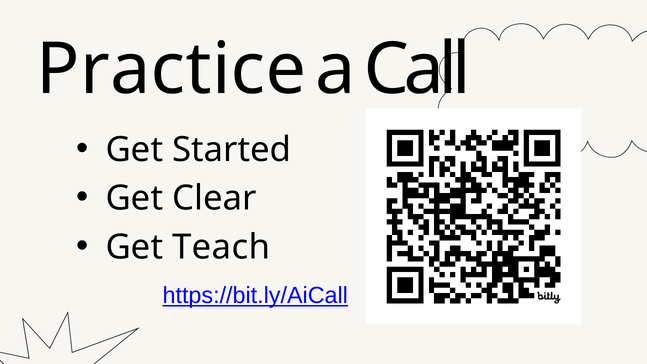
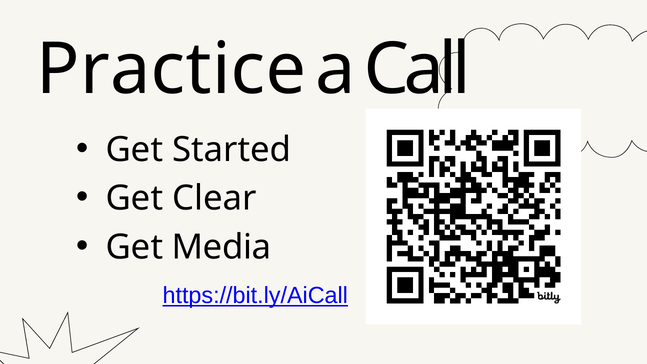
Teach: Teach -> Media (221, 247)
